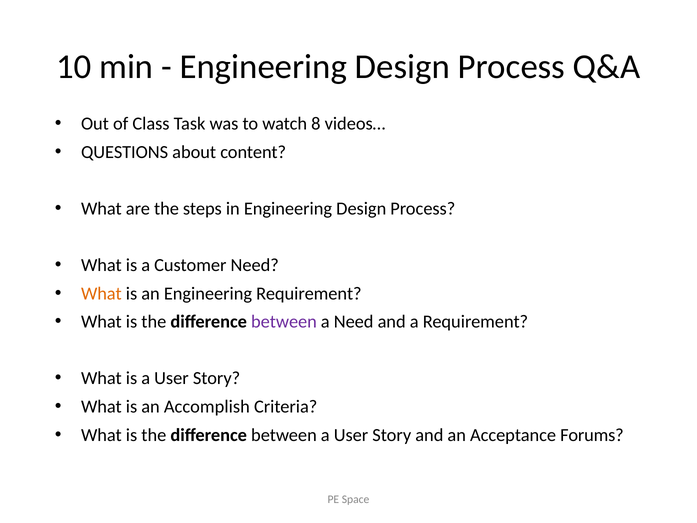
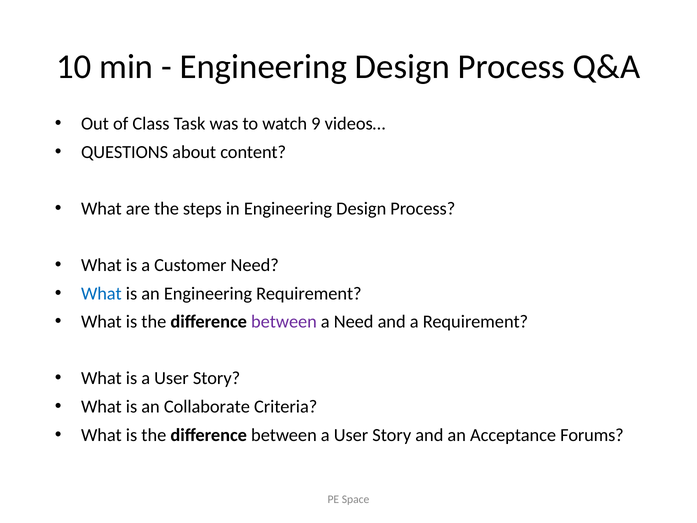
8: 8 -> 9 (316, 124)
What colour: orange -> blue (101, 293)
Accomplish: Accomplish -> Collaborate (207, 407)
